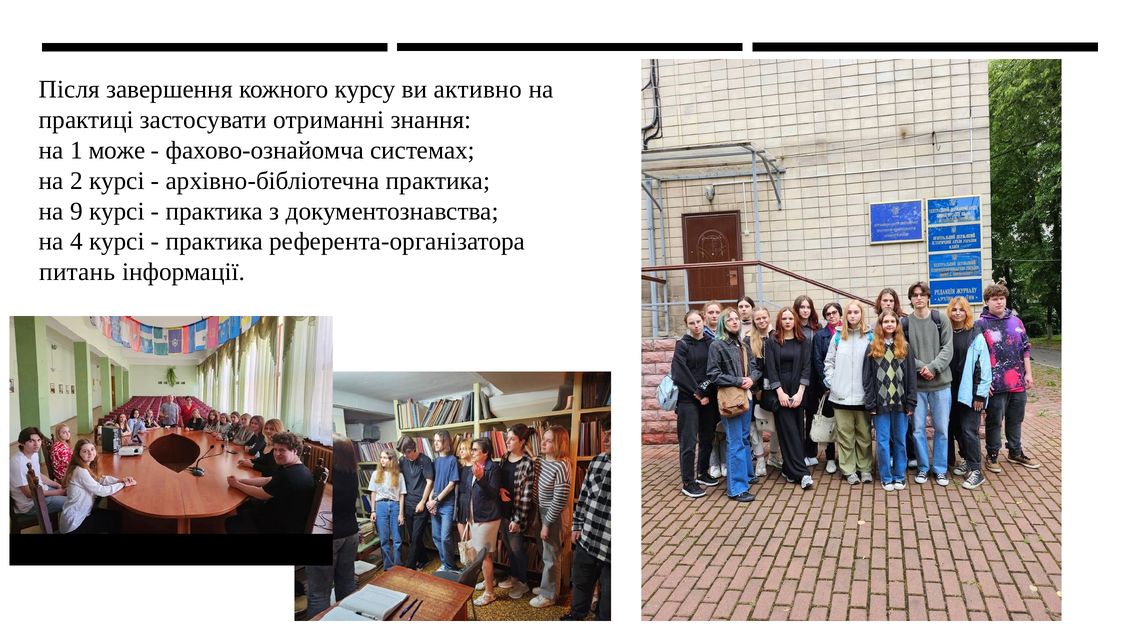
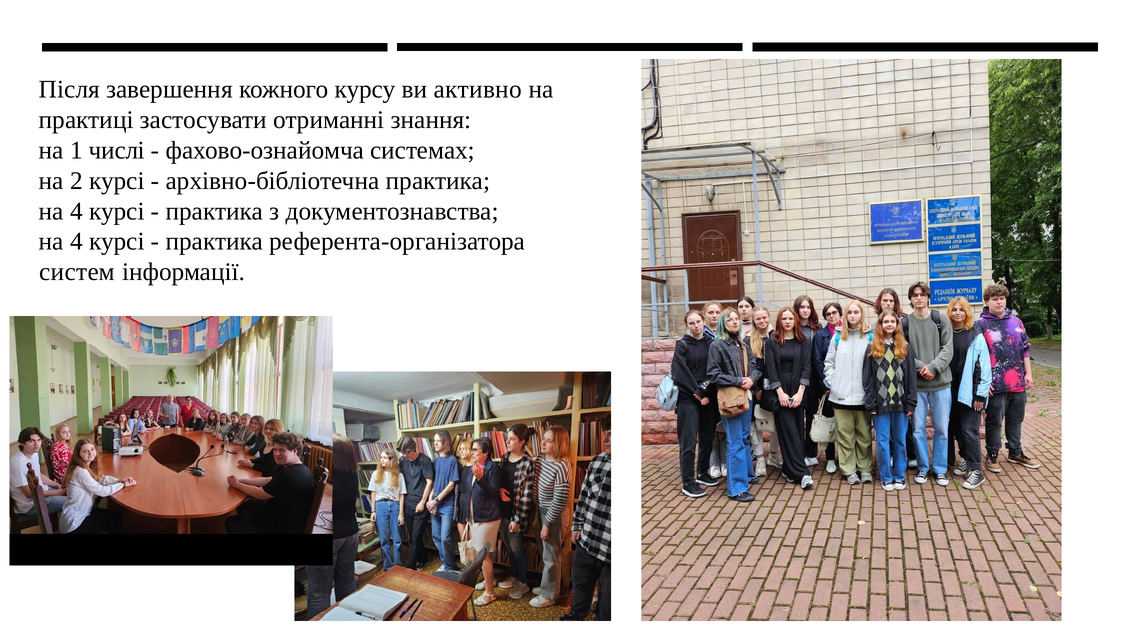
може: може -> числі (117, 150)
9: 9 -> 4 (76, 211)
питань: питань -> систем (77, 272)
